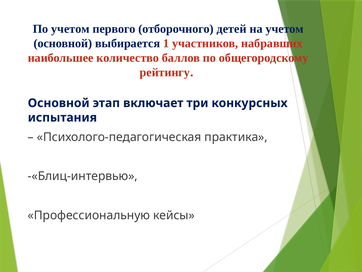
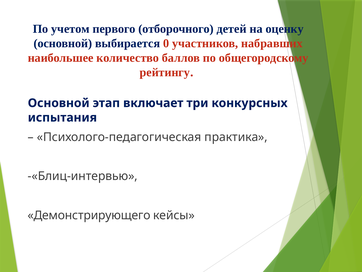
на учетом: учетом -> оценку (285, 29)
1: 1 -> 0 (166, 43)
Профессиональную: Профессиональную -> Демонстрирующего (89, 215)
